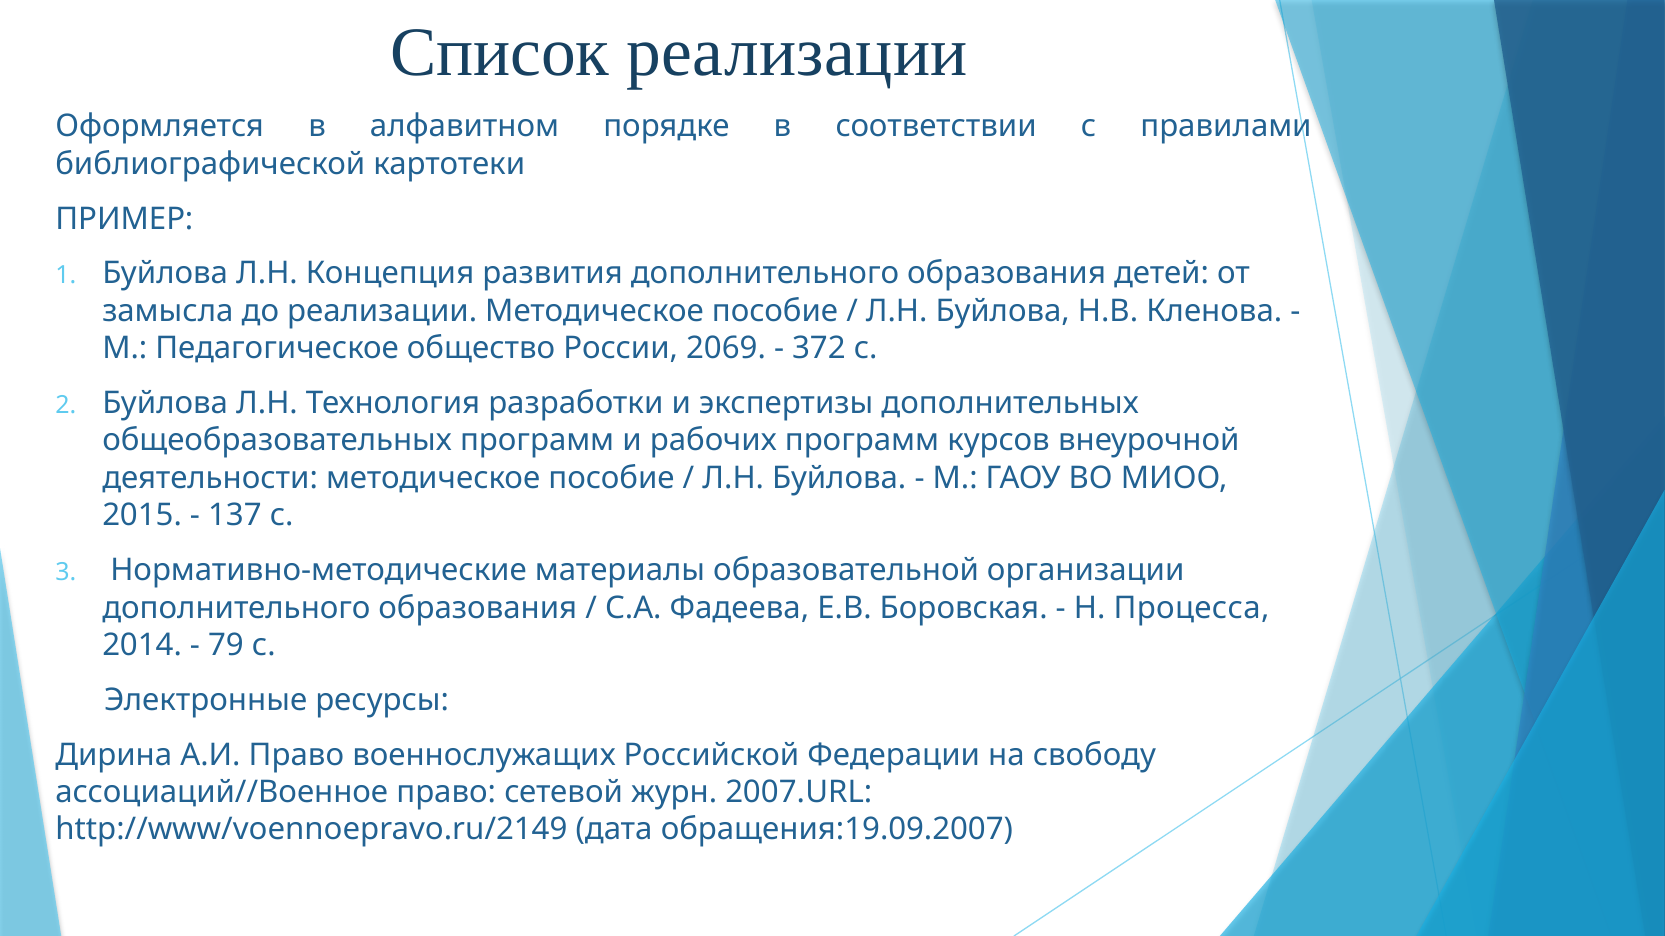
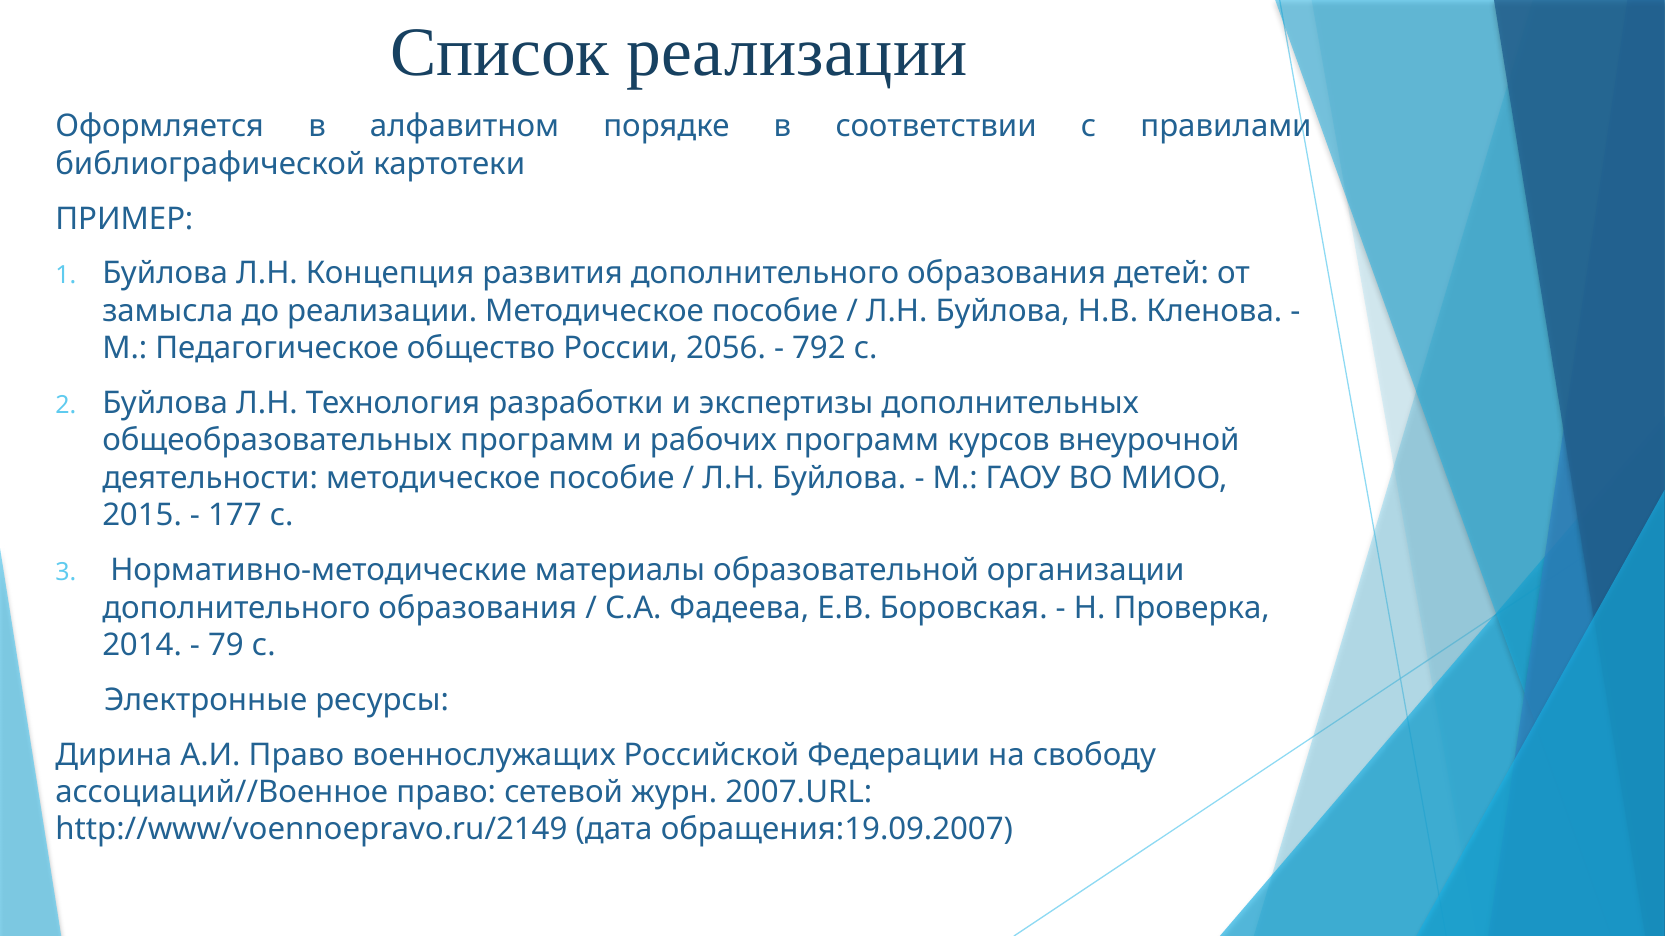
2069: 2069 -> 2056 (726, 349)
372: 372 -> 792 (819, 349)
137: 137 -> 177 (235, 516)
Процесса: Процесса -> Проверка (1192, 608)
